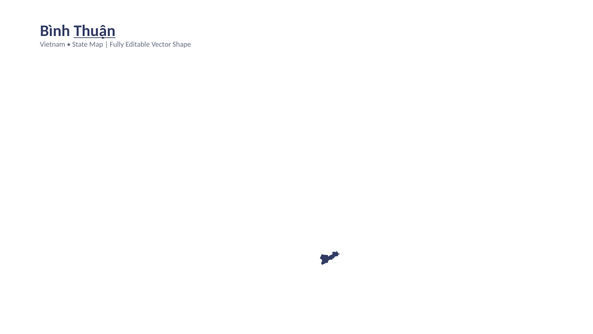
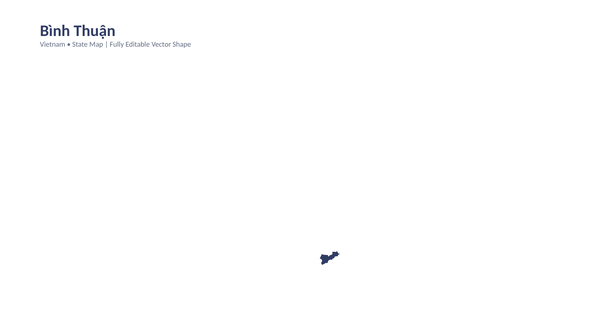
Thuận underline: present -> none (95, 31)
